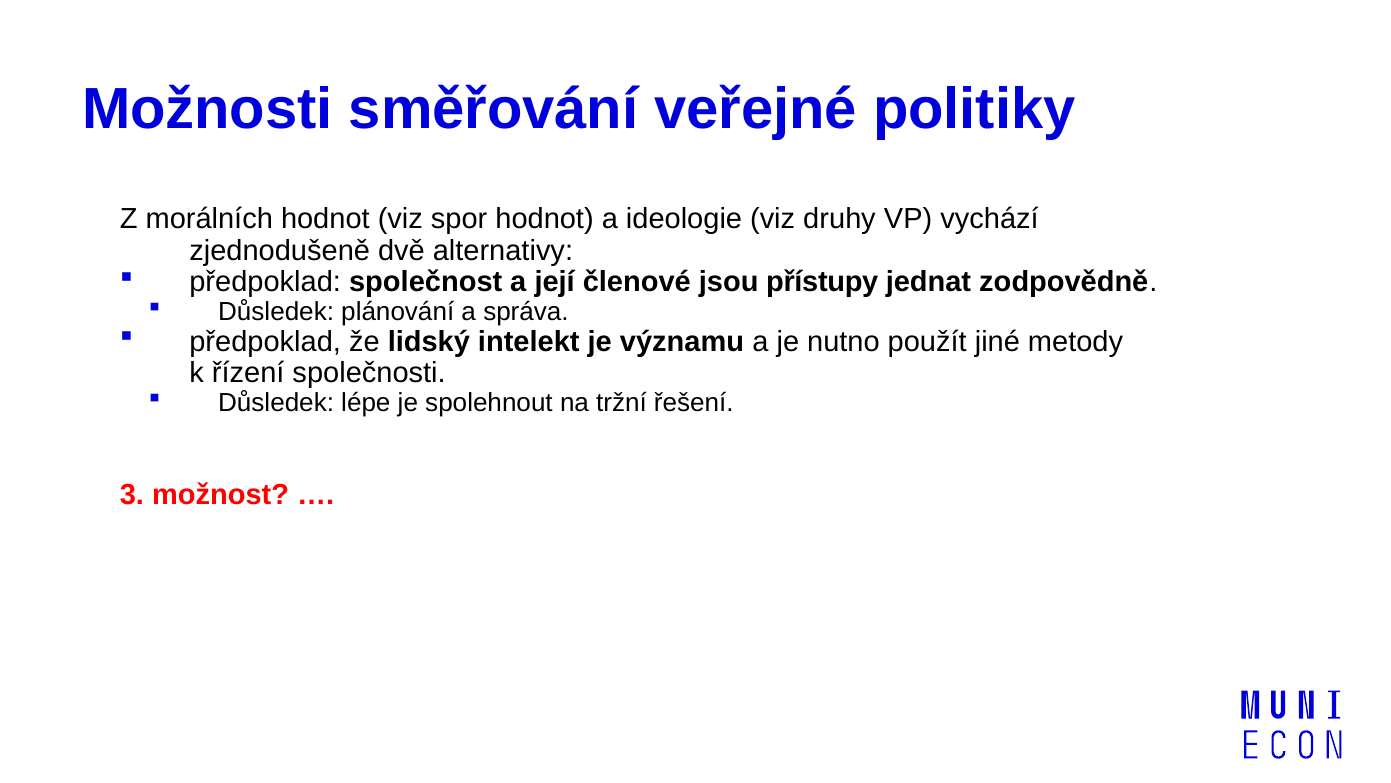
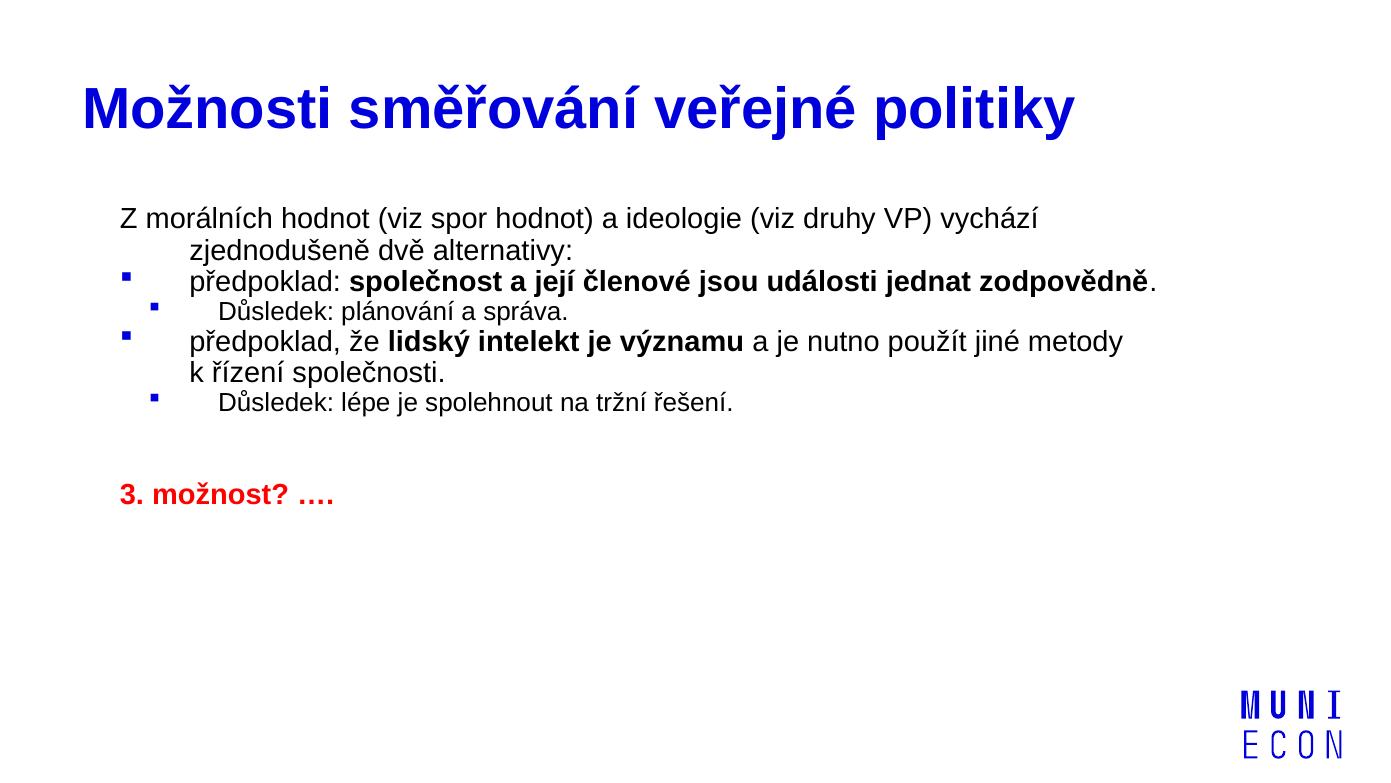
přístupy: přístupy -> události (822, 282)
